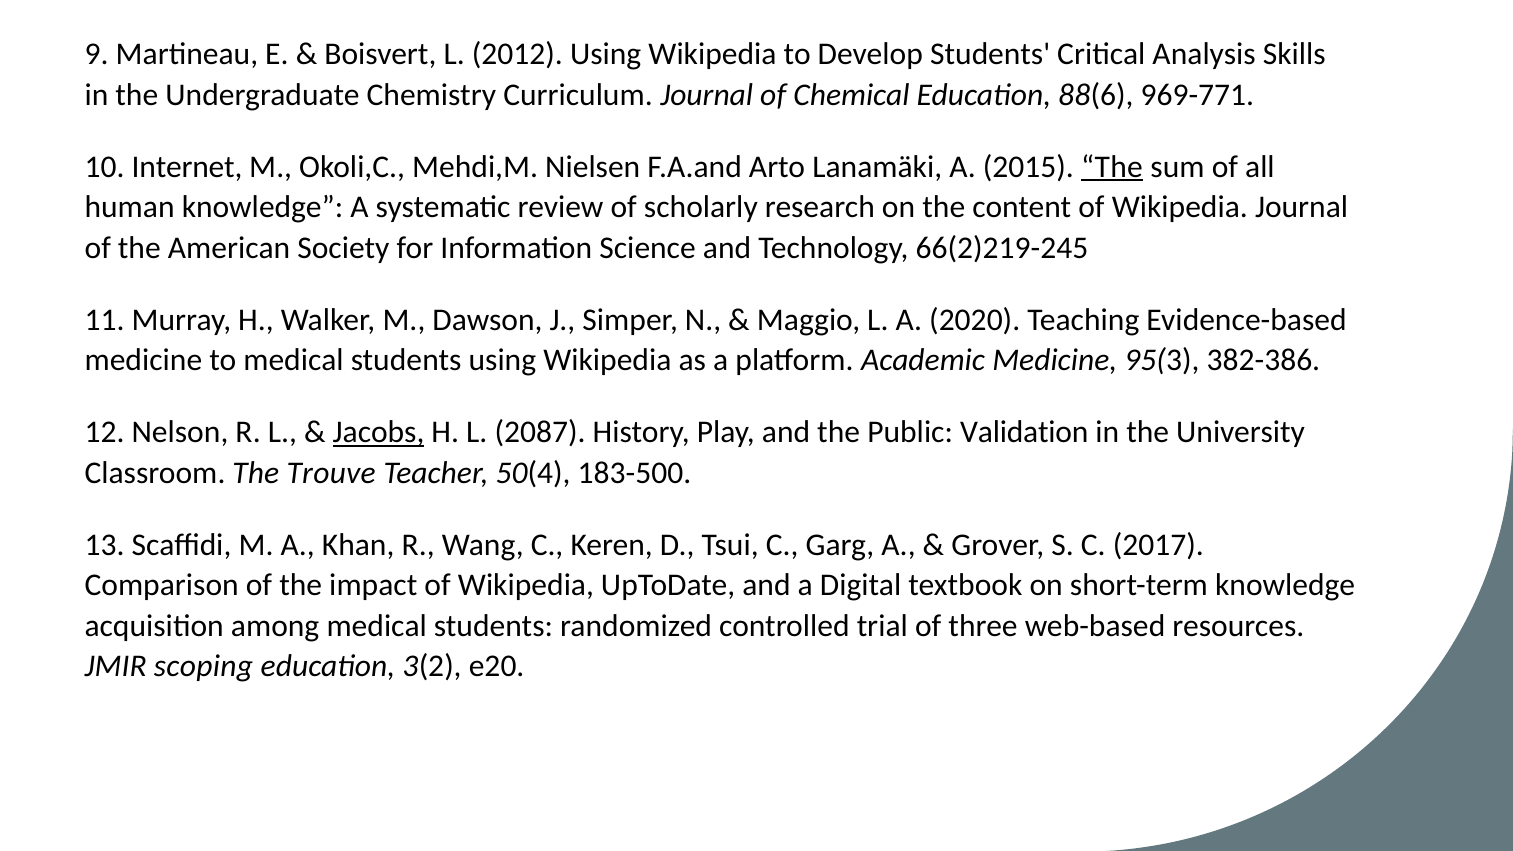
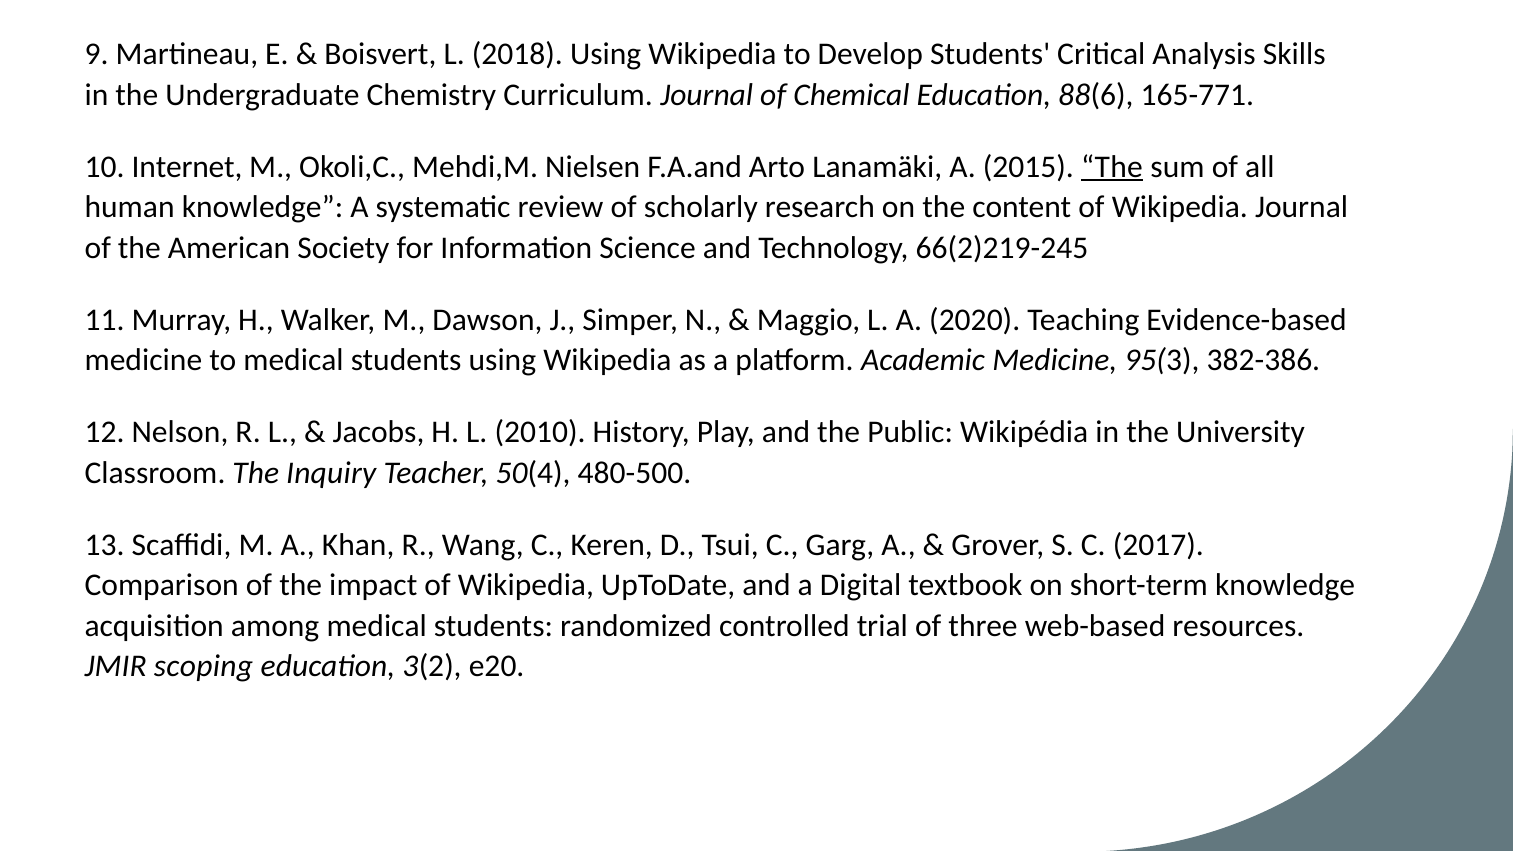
2012: 2012 -> 2018 (517, 54)
969-771: 969-771 -> 165-771 (1197, 95)
Jacobs underline: present -> none (379, 432)
2087: 2087 -> 2010 (540, 432)
Validation: Validation -> Wikipédia (1024, 432)
Trouve: Trouve -> Inquiry (331, 473)
183-500: 183-500 -> 480-500 (634, 473)
